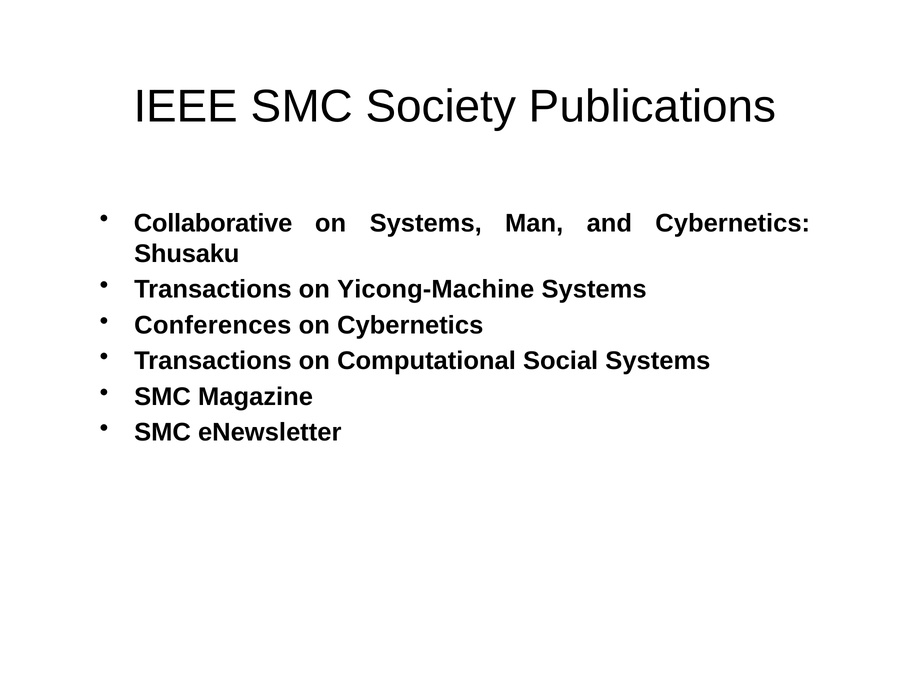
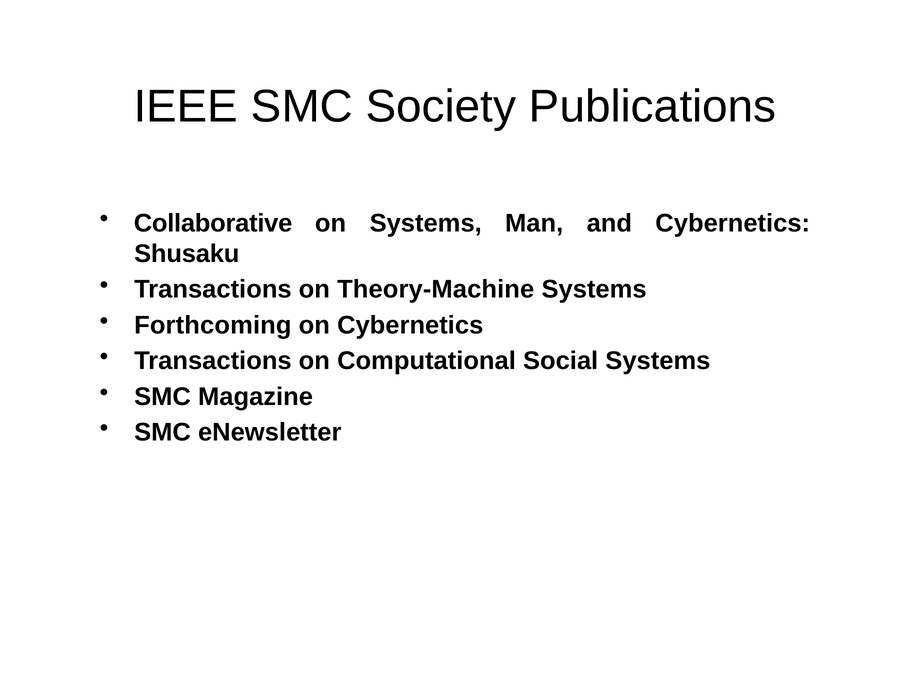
Yicong-Machine: Yicong-Machine -> Theory-Machine (436, 290)
Conferences: Conferences -> Forthcoming (213, 325)
